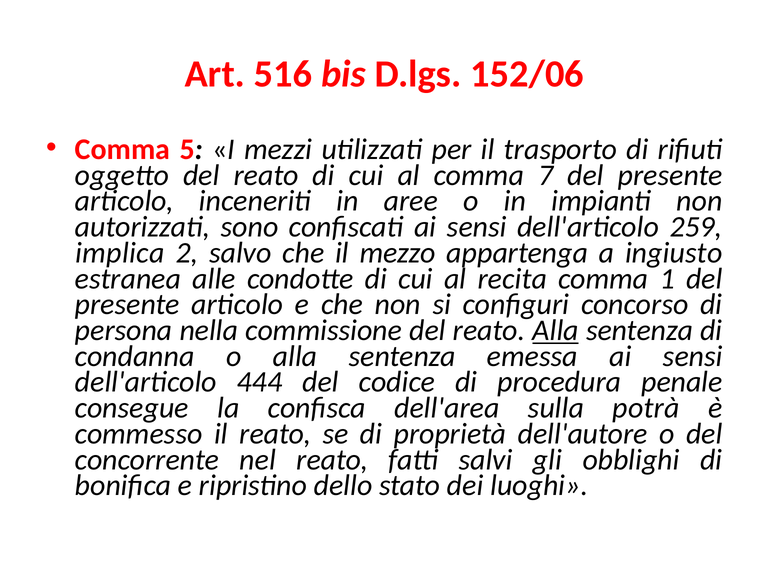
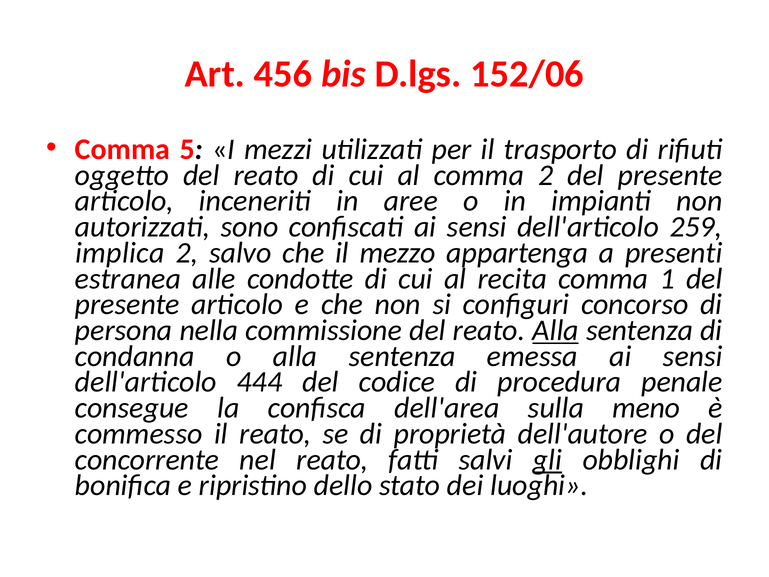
516: 516 -> 456 (283, 74)
comma 7: 7 -> 2 (546, 175)
ingiusto: ingiusto -> presenti (674, 253)
potrà: potrà -> meno (646, 408)
gli underline: none -> present (547, 459)
